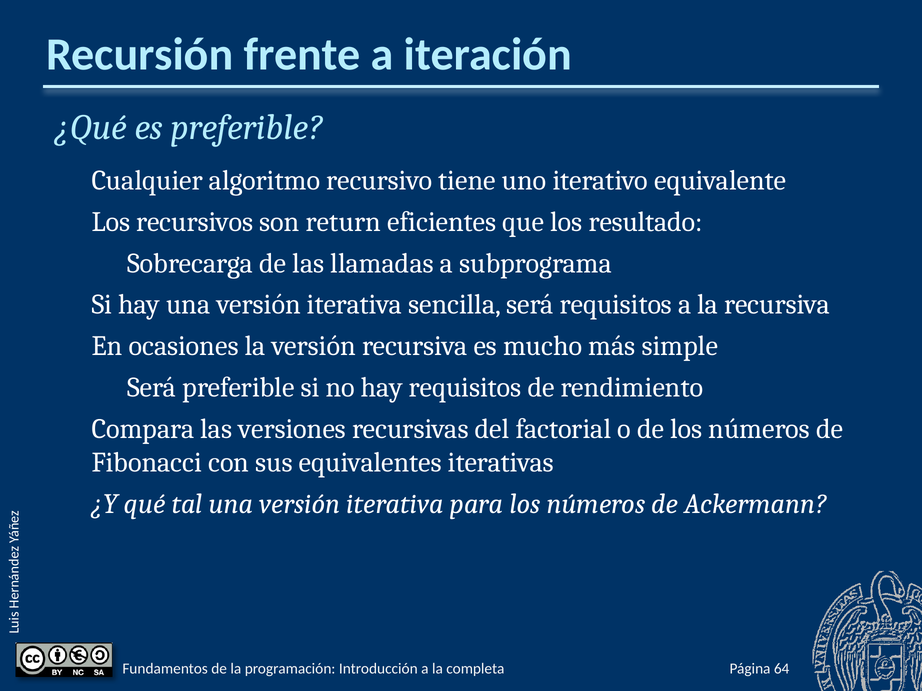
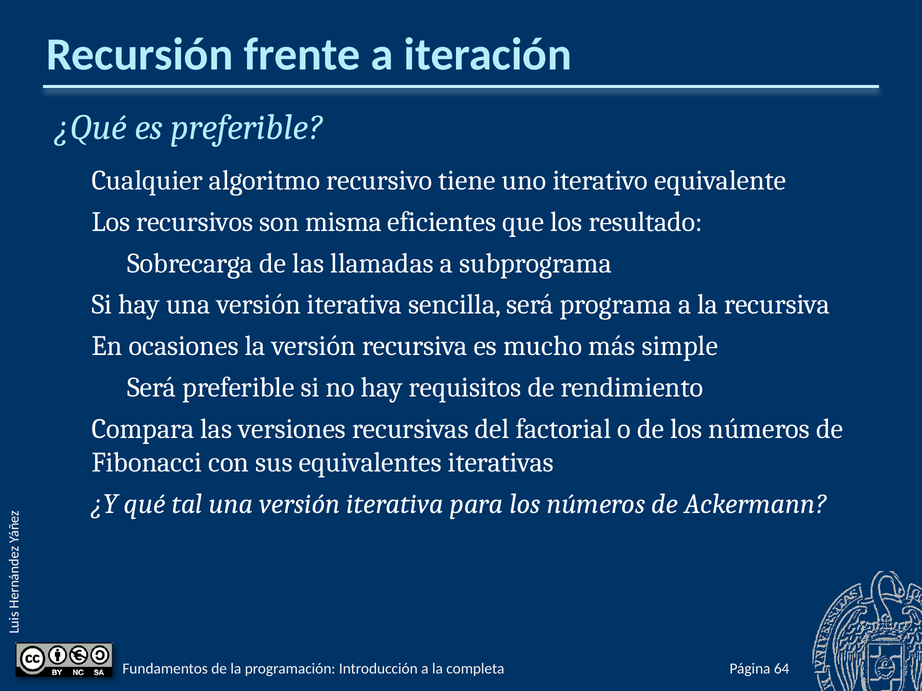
return: return -> misma (344, 222)
será requisitos: requisitos -> programa (616, 305)
